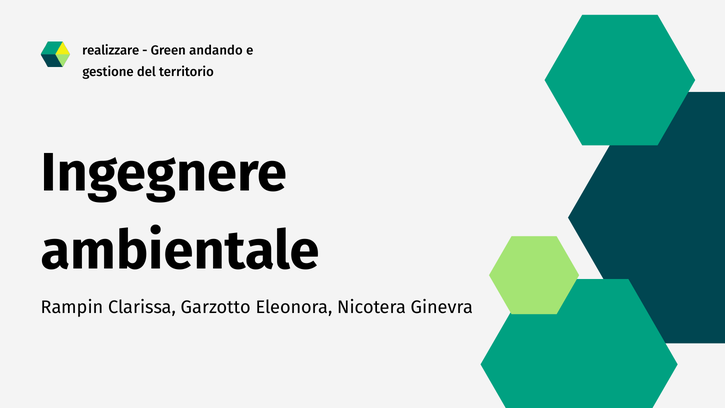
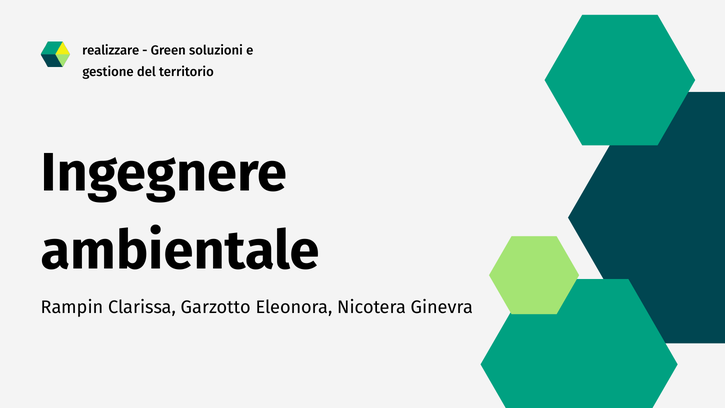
andando: andando -> soluzioni (216, 50)
